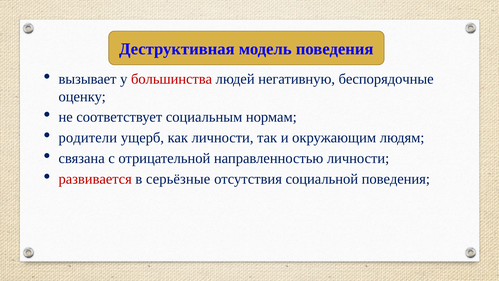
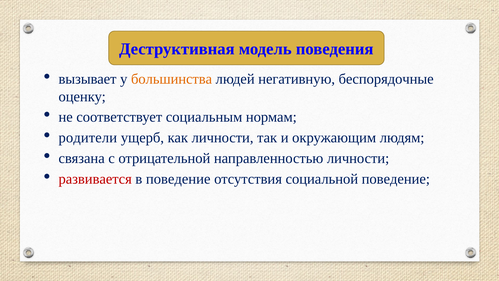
большинства colour: red -> orange (172, 79)
в серьёзные: серьёзные -> поведение (178, 179)
социальной поведения: поведения -> поведение (396, 179)
